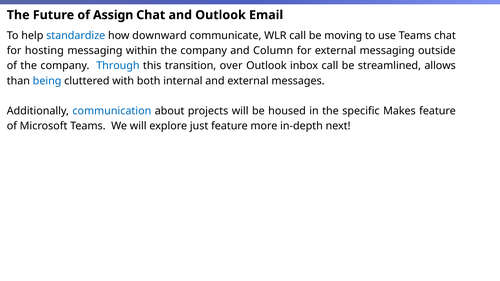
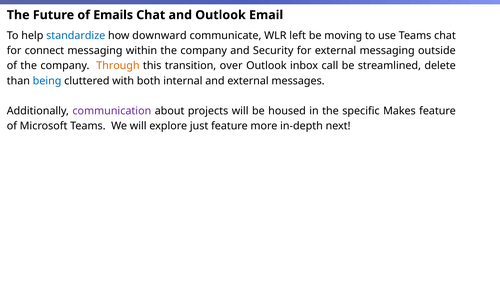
Assign: Assign -> Emails (113, 15)
WLR call: call -> left (298, 36)
hosting: hosting -> connect (44, 51)
Column: Column -> Security (273, 51)
Through colour: blue -> orange (118, 66)
allows: allows -> delete (440, 66)
communication colour: blue -> purple (112, 111)
